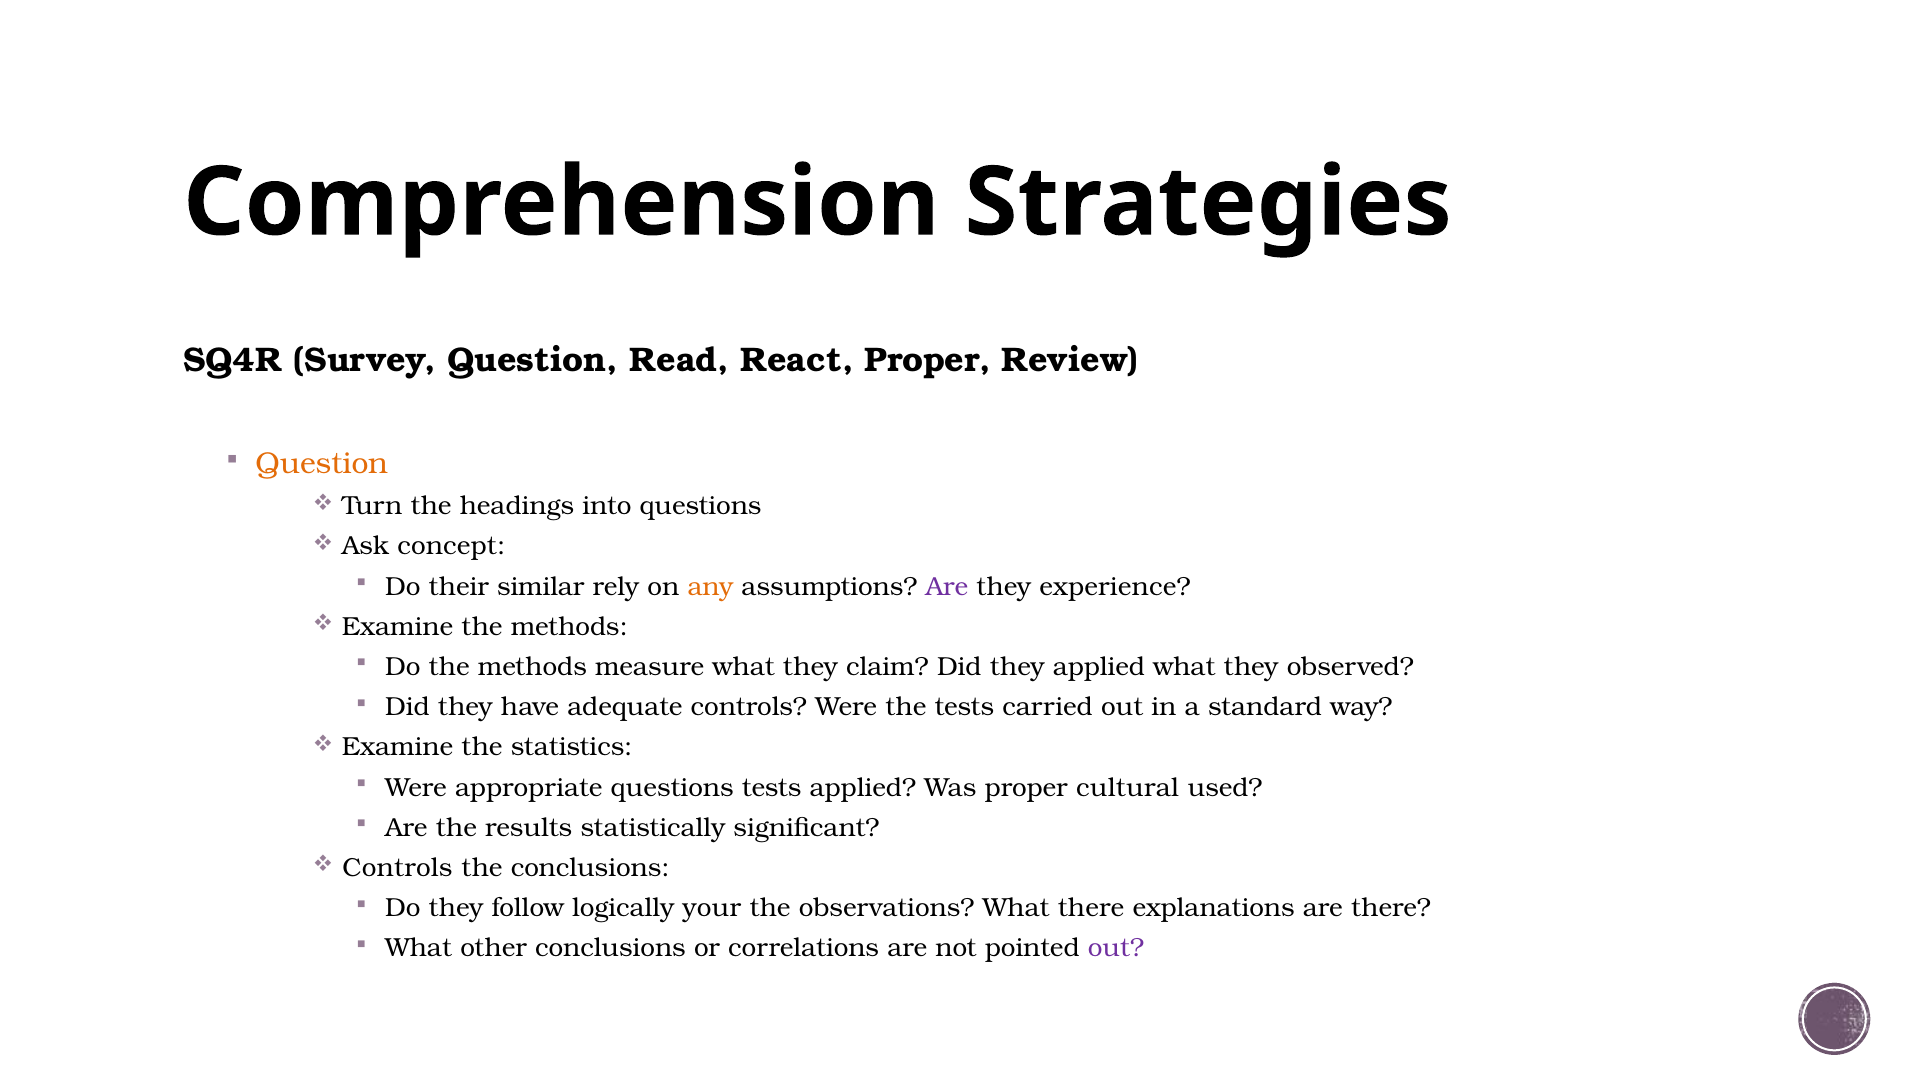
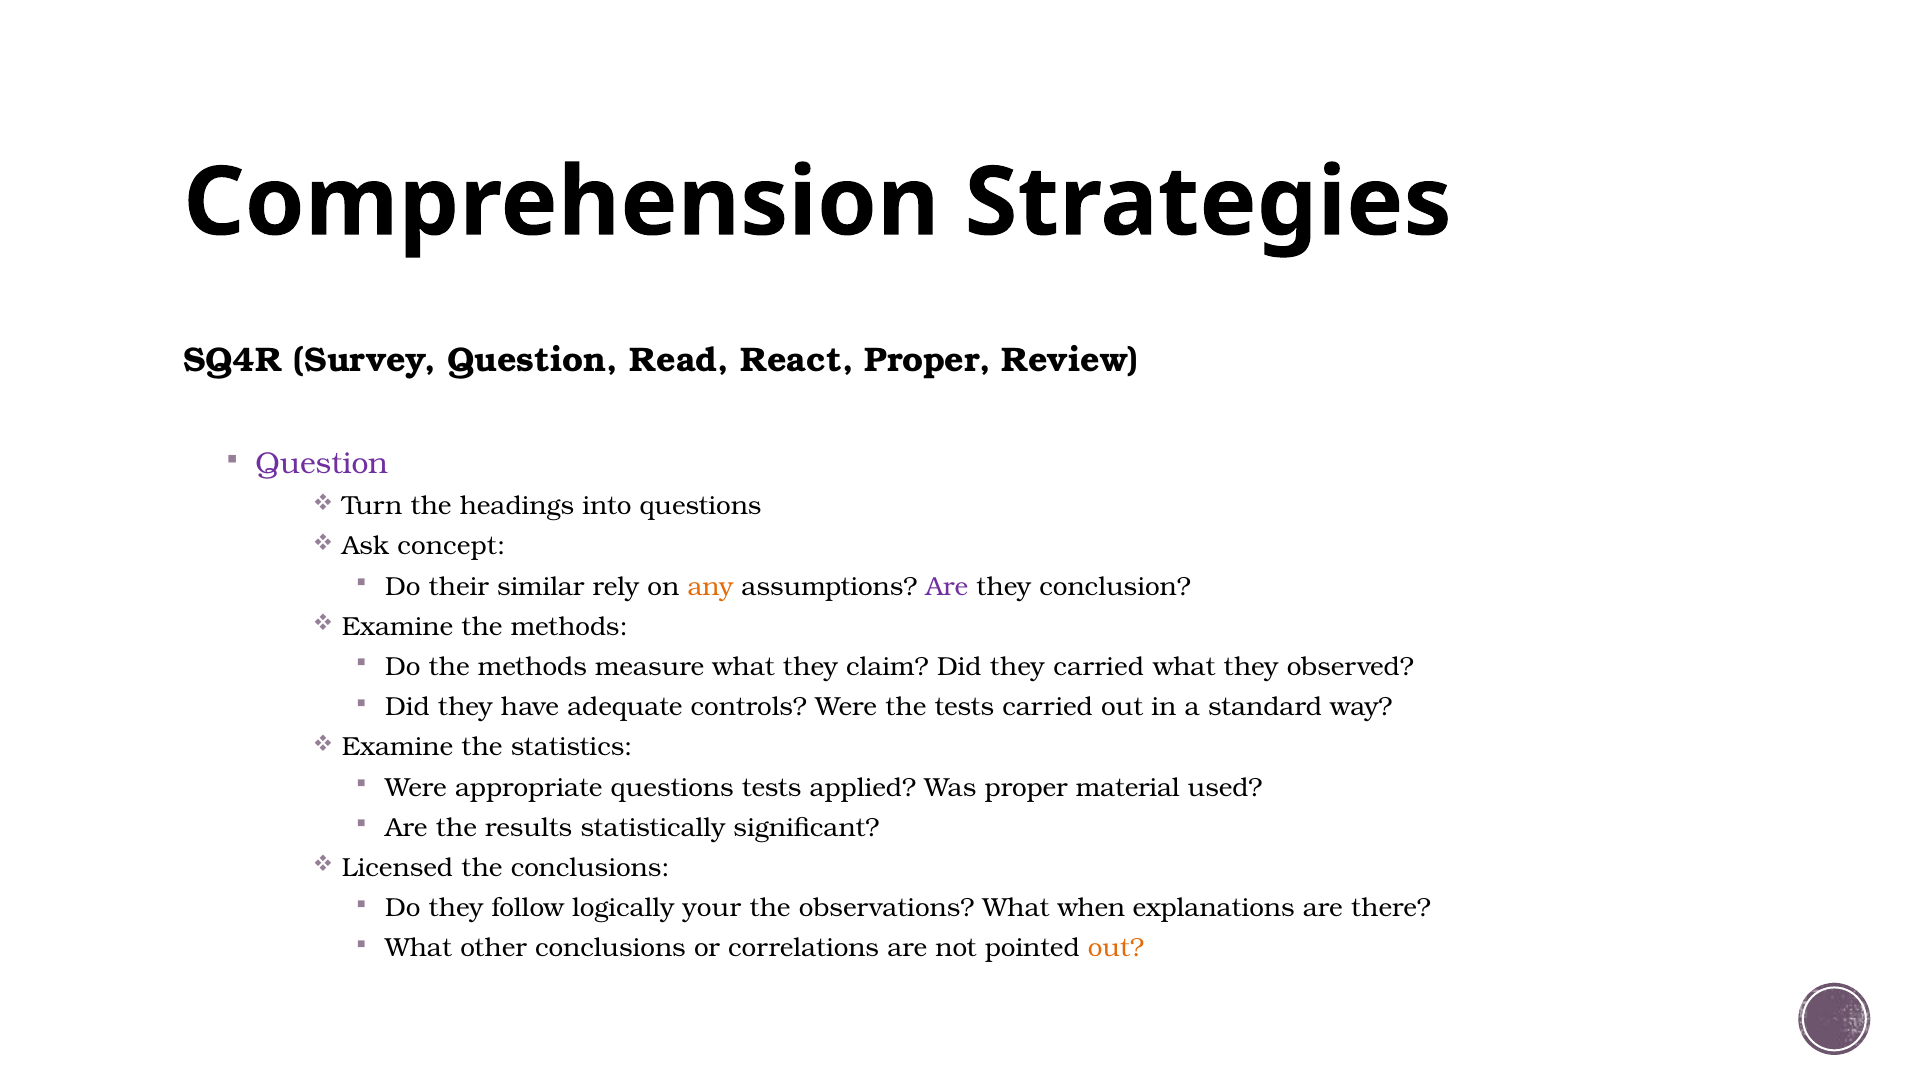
Question colour: orange -> purple (322, 463)
experience: experience -> conclusion (1115, 586)
they applied: applied -> carried (1099, 667)
cultural: cultural -> material (1128, 787)
Controls: Controls -> Licensed (397, 868)
What there: there -> when (1091, 908)
out colour: purple -> orange (1116, 948)
